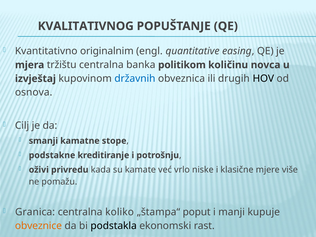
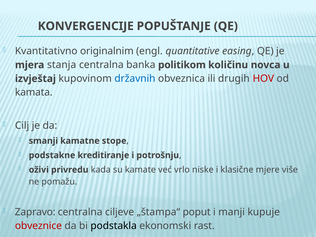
KVALITATIVNOG: KVALITATIVNOG -> KONVERGENCIJE (86, 26)
tržištu: tržištu -> stanja (62, 65)
HOV colour: black -> red (263, 79)
osnova: osnova -> kamata (34, 92)
Granica: Granica -> Zapravo (35, 212)
koliko: koliko -> ciljeve (120, 212)
obveznice colour: orange -> red (38, 226)
